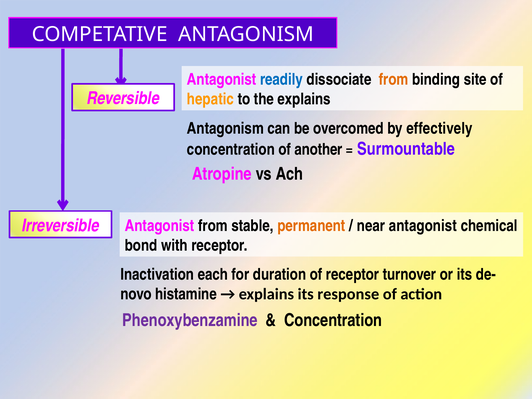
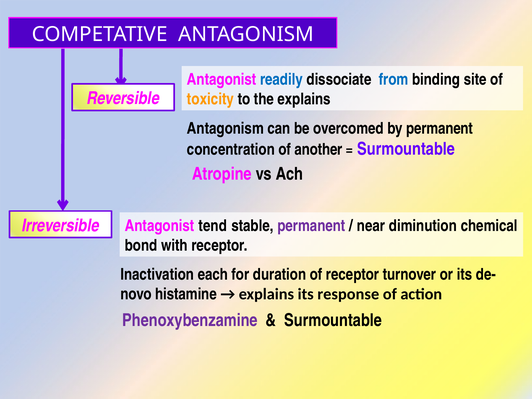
from colour: orange -> blue (394, 80)
hepatic: hepatic -> toxicity (211, 99)
by effectively: effectively -> permanent (440, 128)
Antagonist from: from -> tend (213, 226)
permanent colour: orange -> purple (311, 226)
near antagonist: antagonist -> diminution (423, 226)
Concentration: Concentration -> Surmountable (333, 320)
